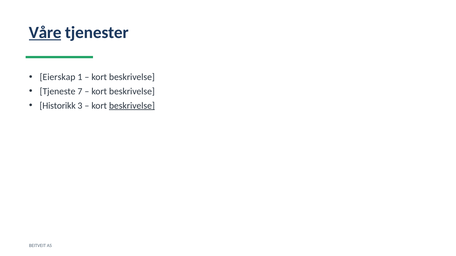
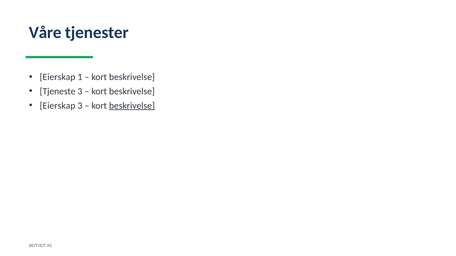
Våre underline: present -> none (45, 33)
Tjeneste 7: 7 -> 3 (80, 91)
Historikk: Historikk -> Eierskap (58, 106)
